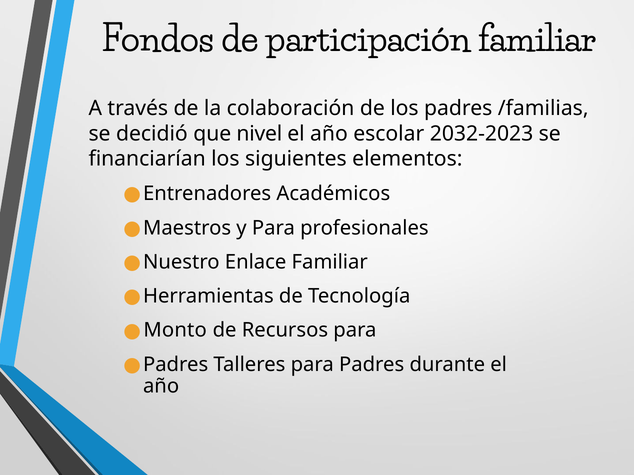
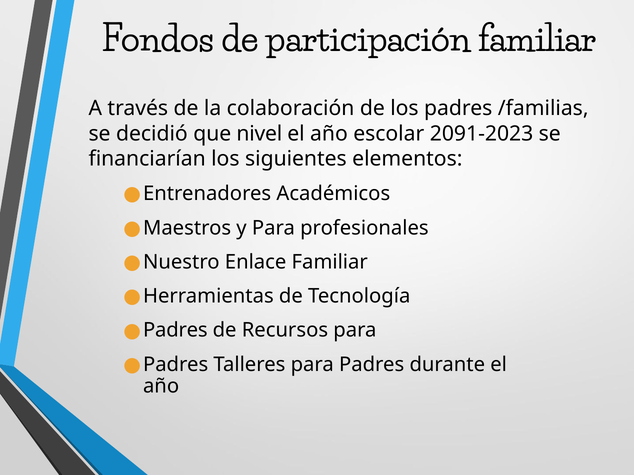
2032-2023: 2032-2023 -> 2091-2023 (482, 134)
Monto: Monto -> Padres (175, 331)
